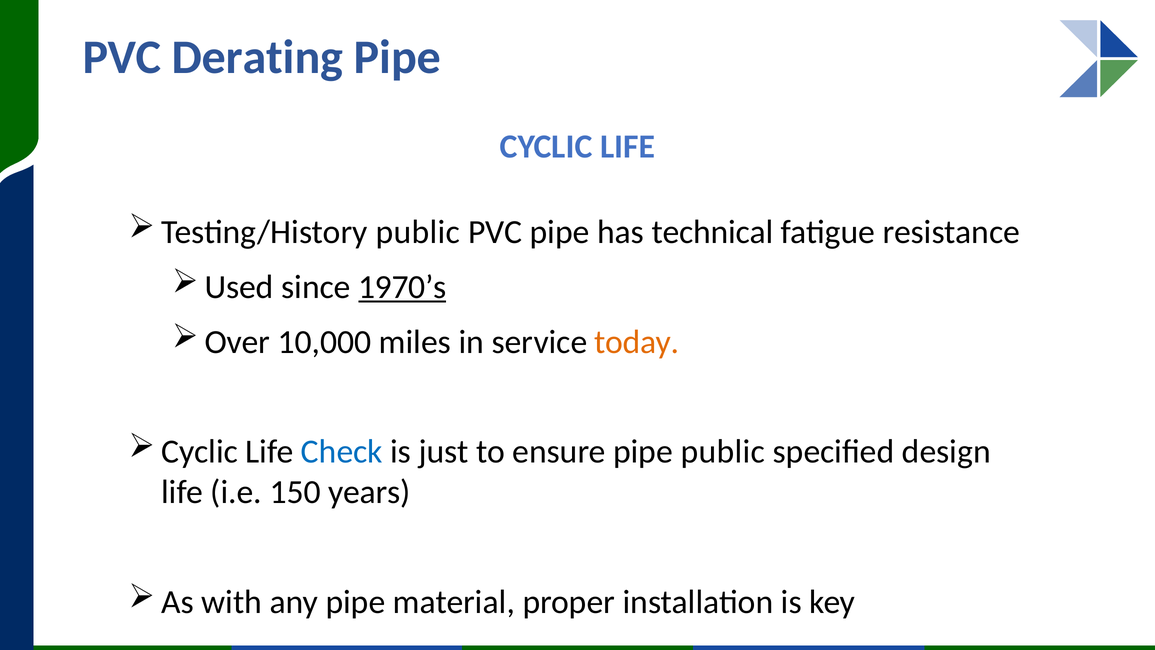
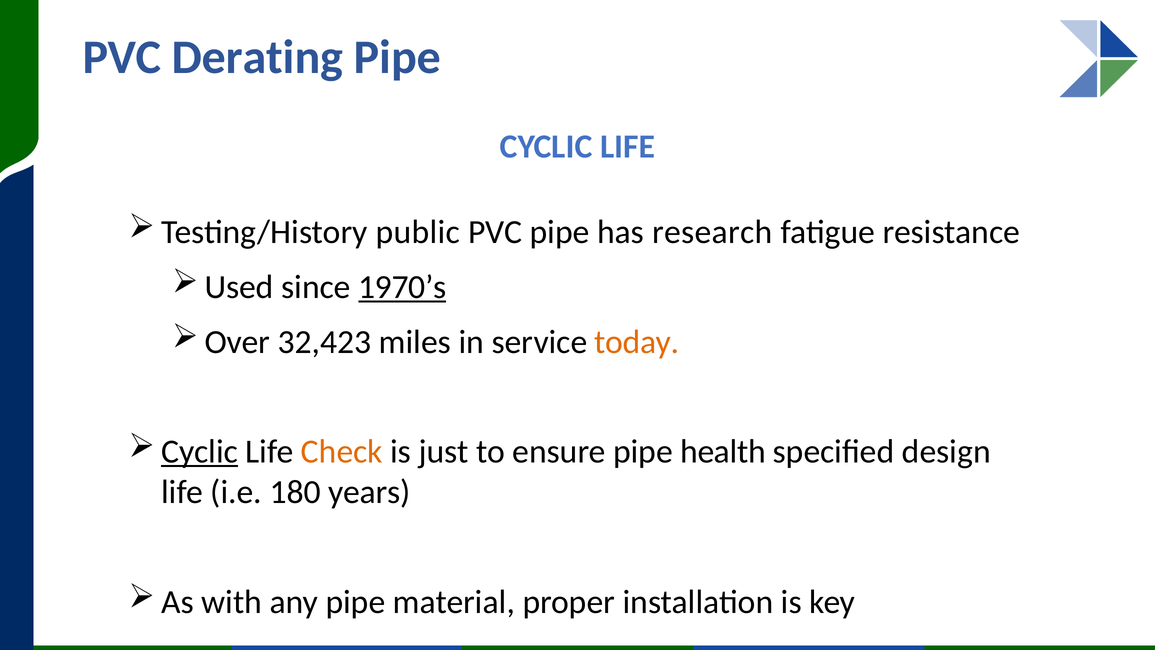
technical: technical -> research (712, 232)
10,000: 10,000 -> 32,423 (324, 342)
Cyclic underline: none -> present (200, 452)
Check colour: blue -> orange (342, 452)
pipe public: public -> health (723, 452)
150: 150 -> 180 (295, 492)
